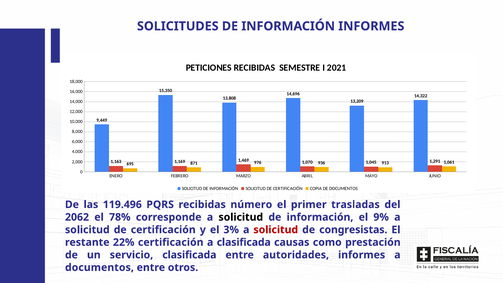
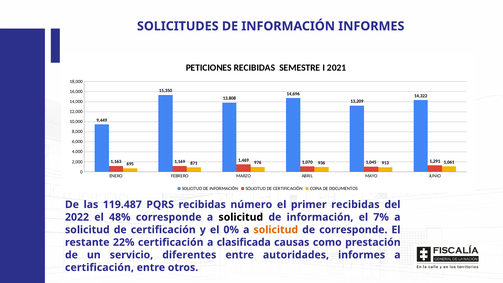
119.496: 119.496 -> 119.487 (122, 205)
primer trasladas: trasladas -> recibidas (355, 205)
2062: 2062 -> 2022 (77, 217)
78%: 78% -> 48% (120, 217)
9%: 9% -> 7% (381, 217)
3%: 3% -> 0% (231, 230)
solicitud colour: red -> orange (276, 230)
de congresistas: congresistas -> corresponde (353, 230)
servicio clasificada: clasificada -> diferentes (189, 255)
documentos: documentos -> certificación (99, 267)
